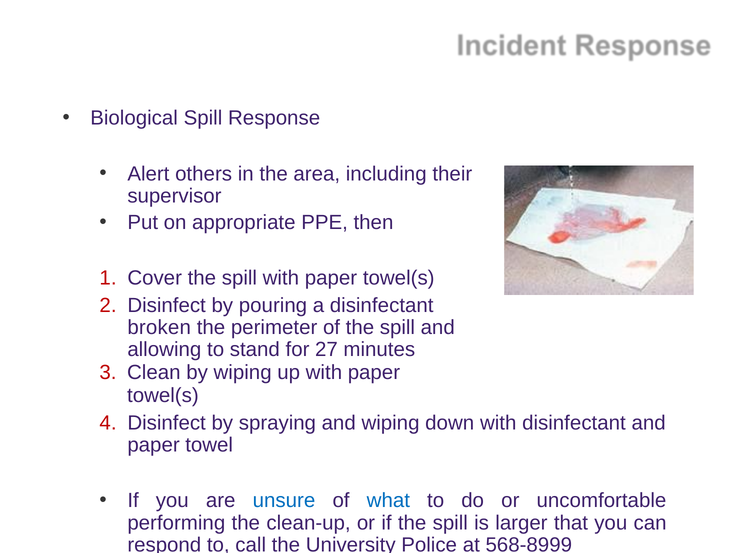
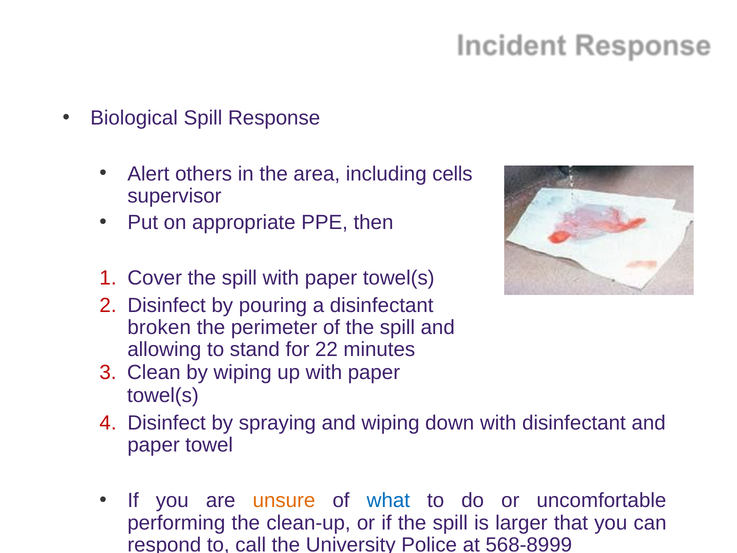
their: their -> cells (452, 174)
27: 27 -> 22 (326, 349)
unsure colour: blue -> orange (284, 500)
